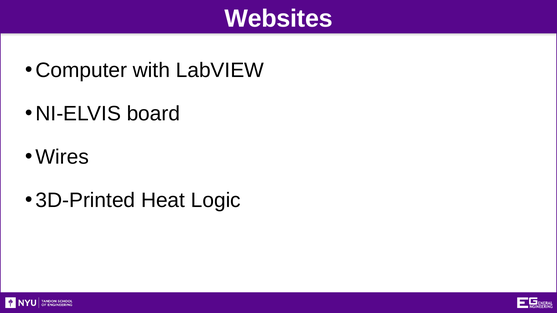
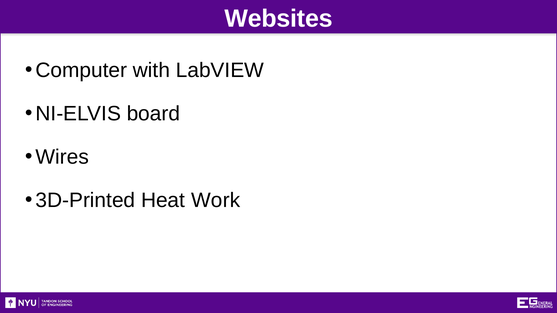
Logic: Logic -> Work (216, 201)
